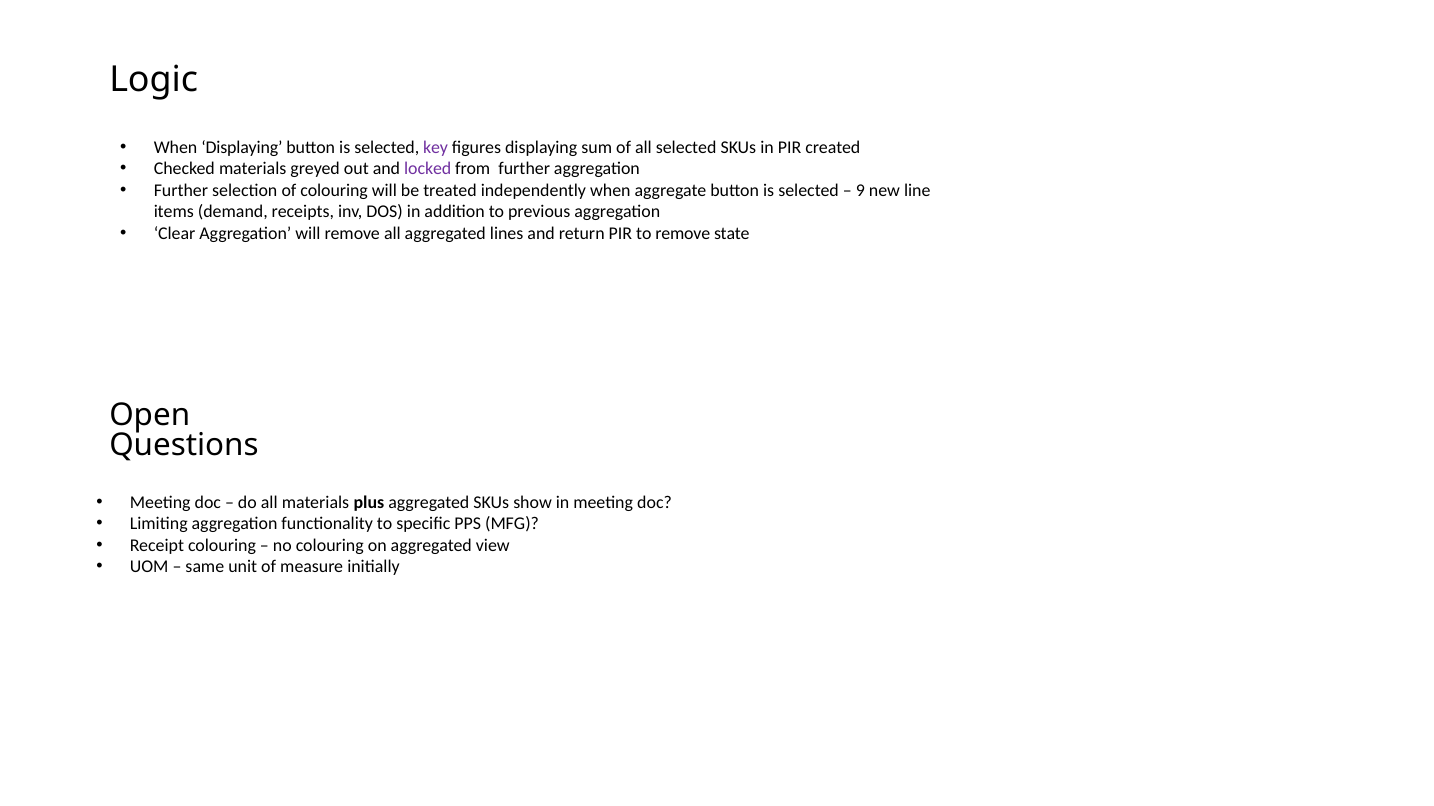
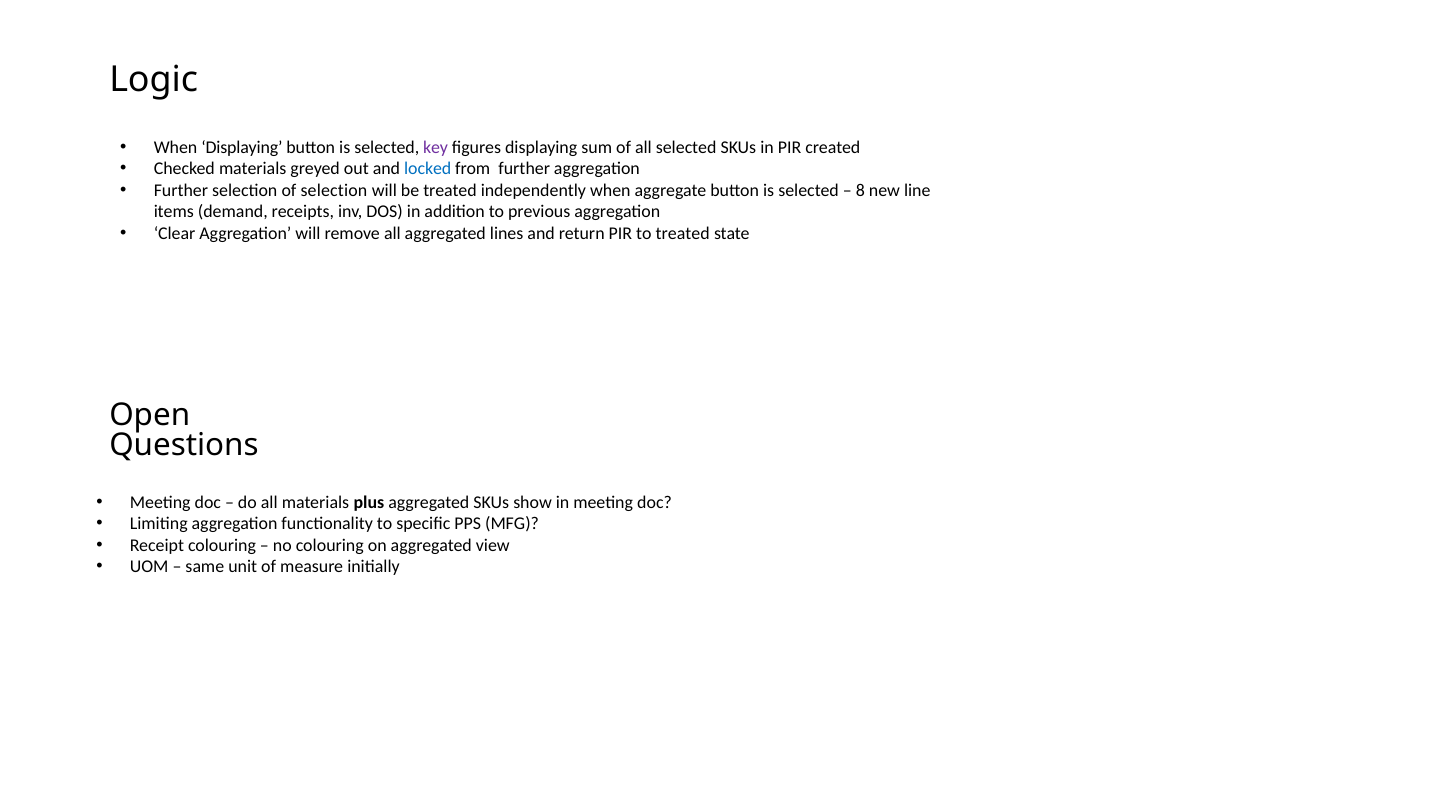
locked colour: purple -> blue (428, 169)
of colouring: colouring -> selection (334, 190)
9: 9 -> 8 (860, 190)
to remove: remove -> treated (683, 233)
